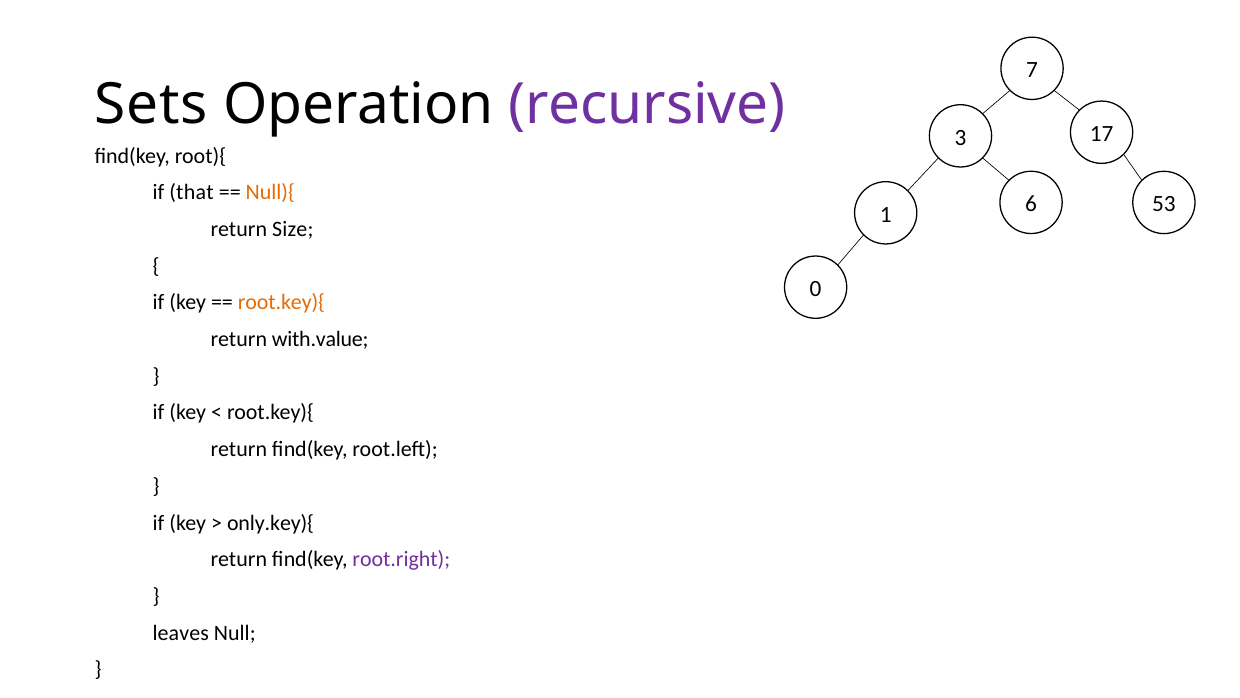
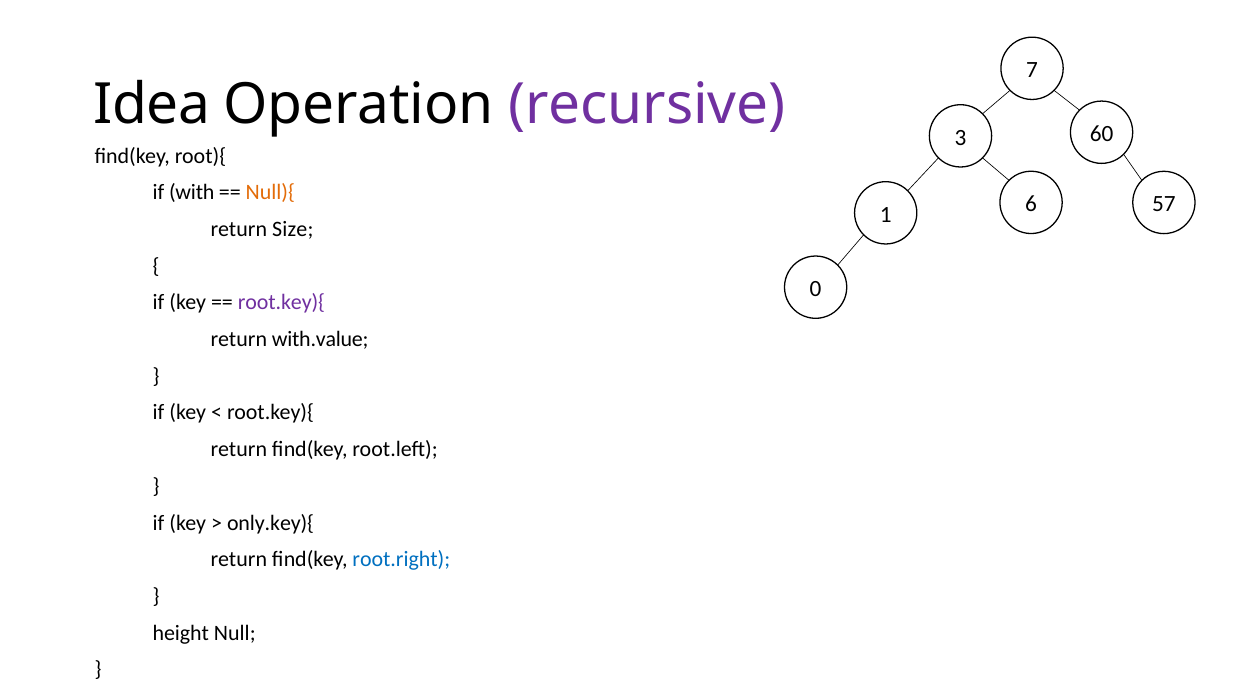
Sets: Sets -> Idea (152, 104)
17: 17 -> 60 (1102, 134)
that: that -> with (192, 193)
53: 53 -> 57 (1164, 204)
root.key){ colour: orange -> purple (281, 302)
root.right colour: purple -> blue (401, 559)
leaves: leaves -> height (181, 632)
